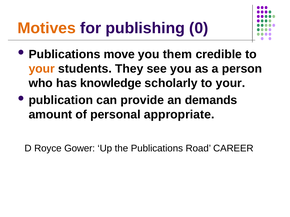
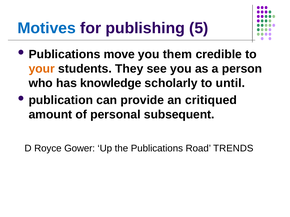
Motives colour: orange -> blue (47, 28)
0: 0 -> 5 (199, 28)
scholarly to your: your -> until (230, 83)
demands: demands -> critiqued (211, 100)
appropriate: appropriate -> subsequent (179, 115)
CAREER: CAREER -> TRENDS (233, 149)
